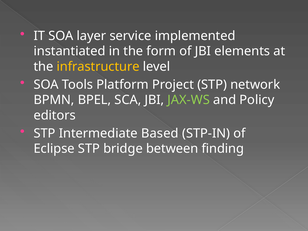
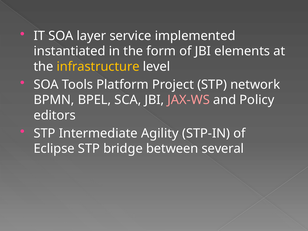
JAX-WS colour: light green -> pink (189, 100)
Based: Based -> Agility (160, 133)
finding: finding -> several (223, 149)
